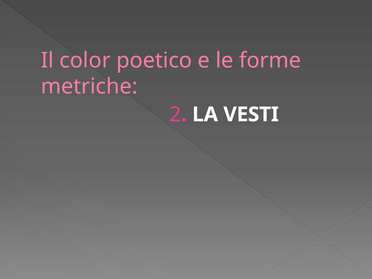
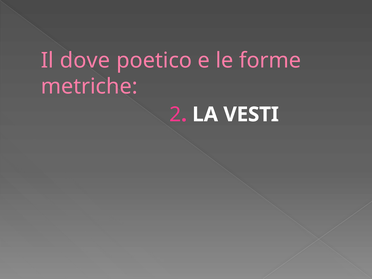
color: color -> dove (85, 61)
